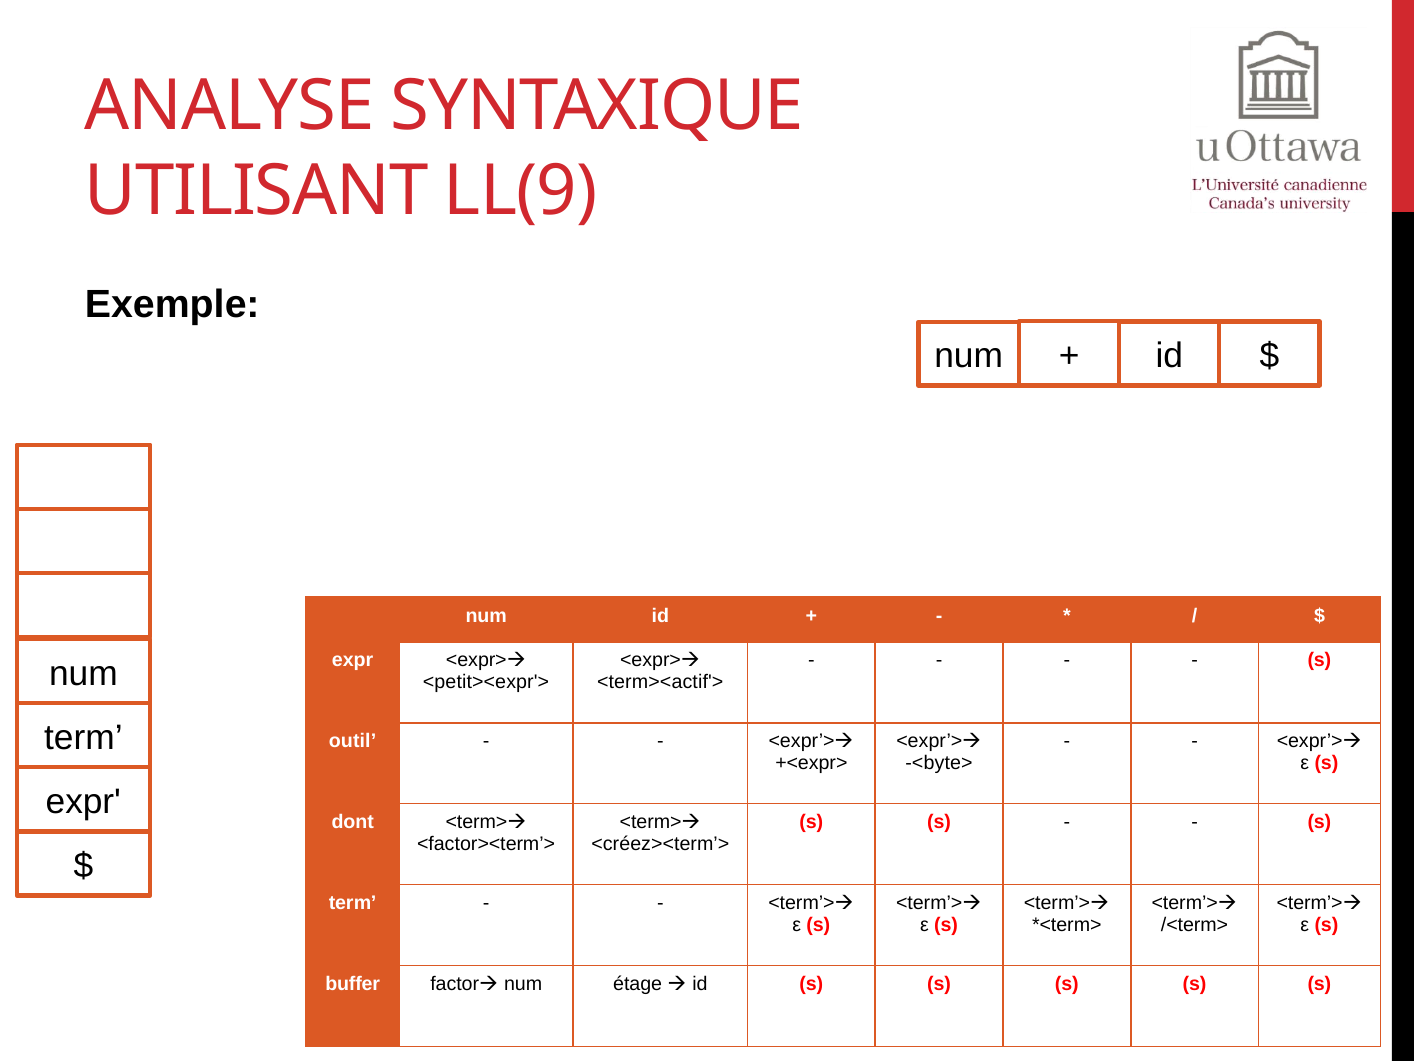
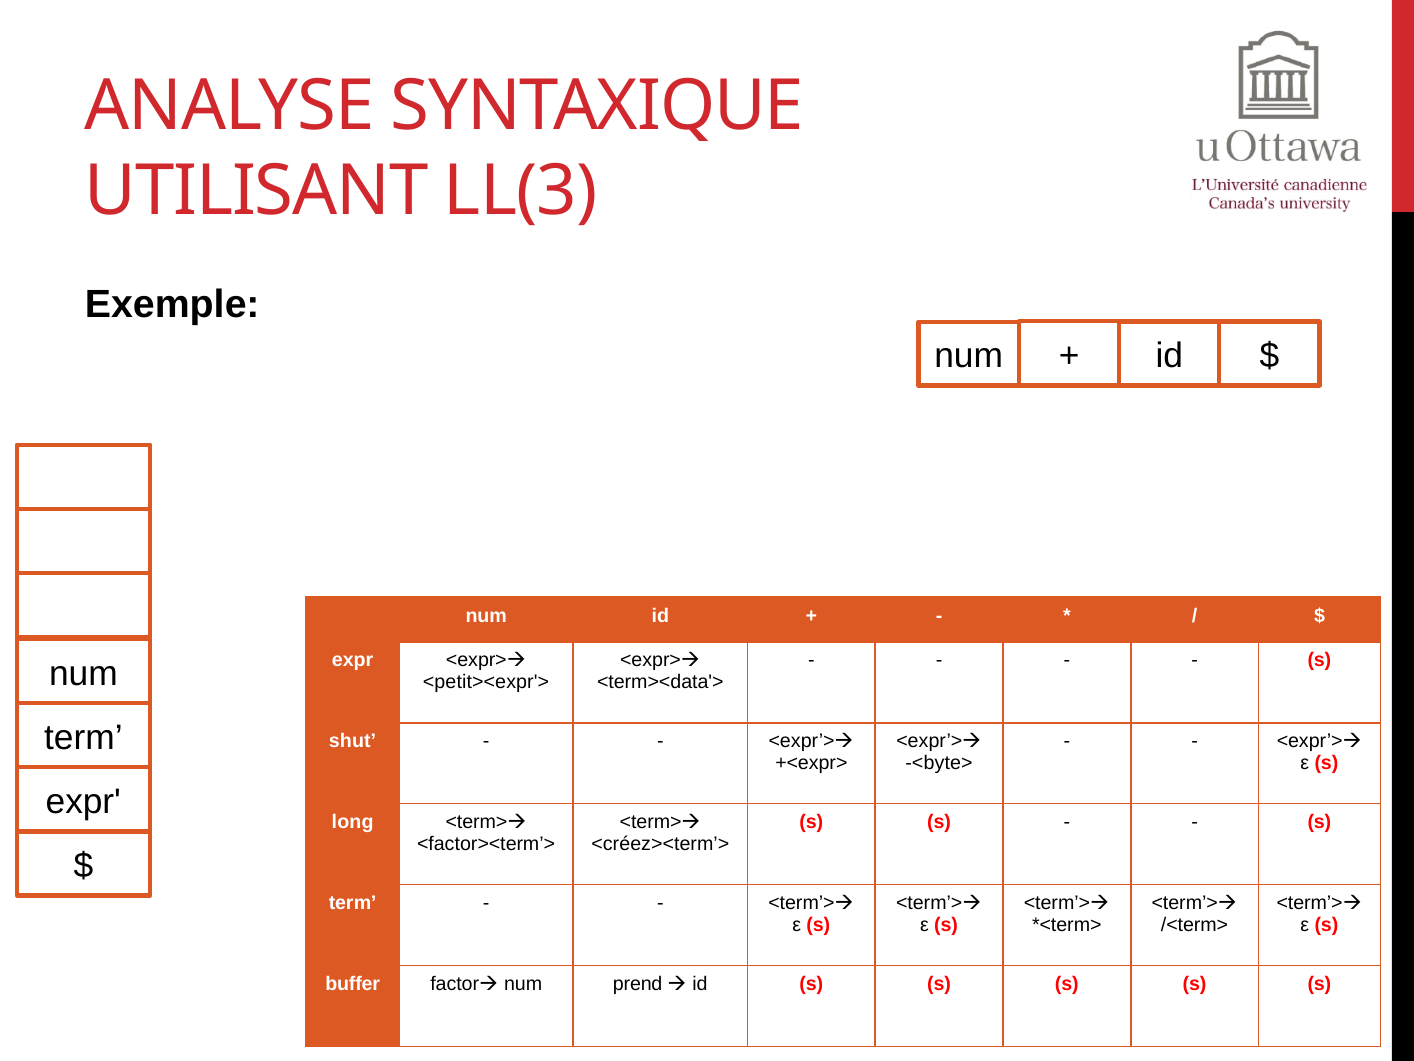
LL(9: LL(9 -> LL(3 (521, 191)
<term><actif'>: <term><actif'> -> <term><data'> (660, 682)
outil: outil -> shut (353, 741)
dont: dont -> long (353, 821)
étage: étage -> prend (638, 983)
